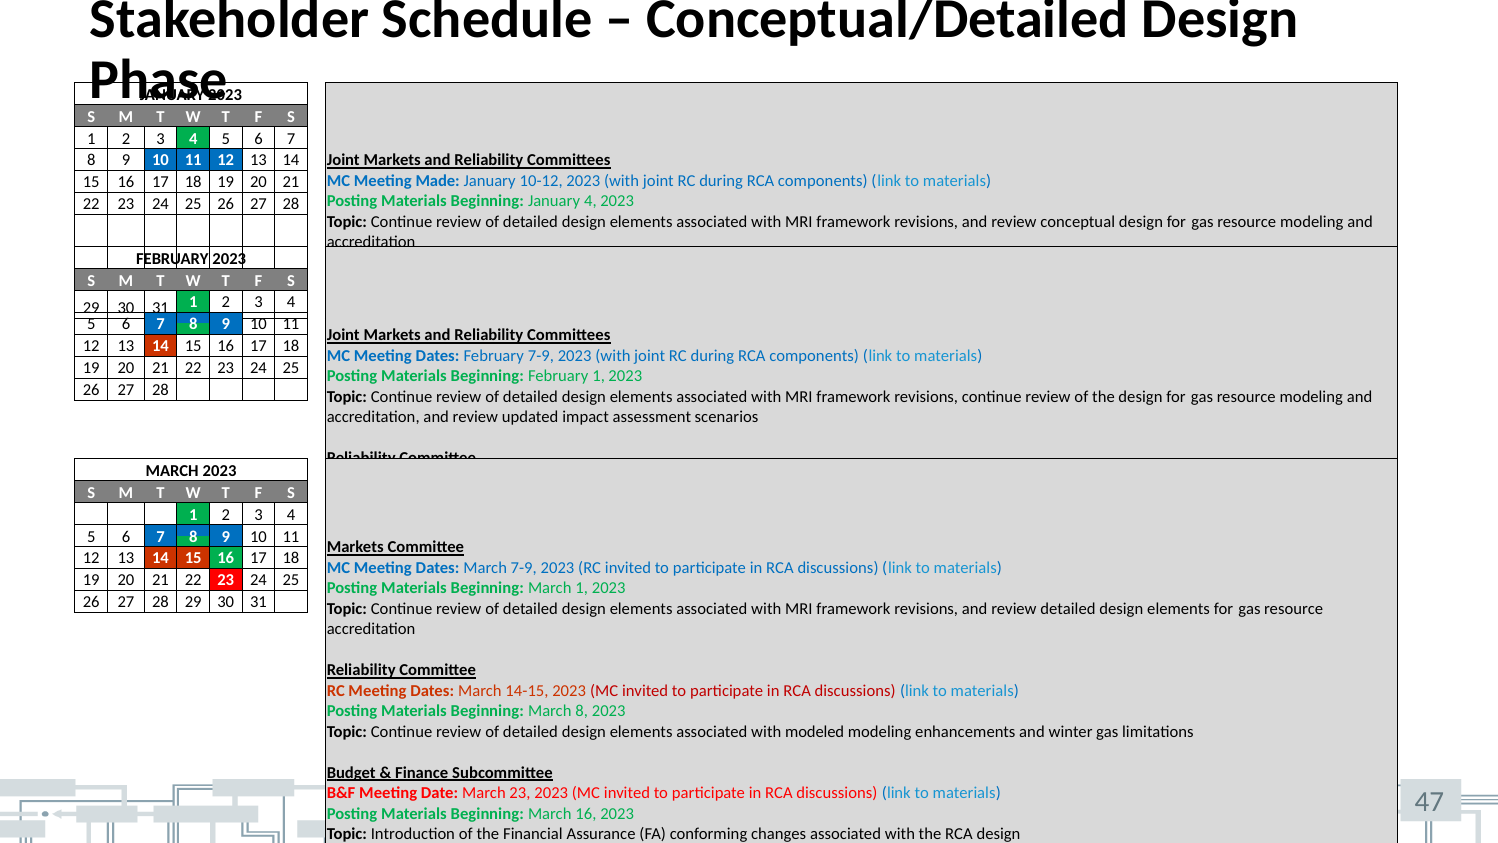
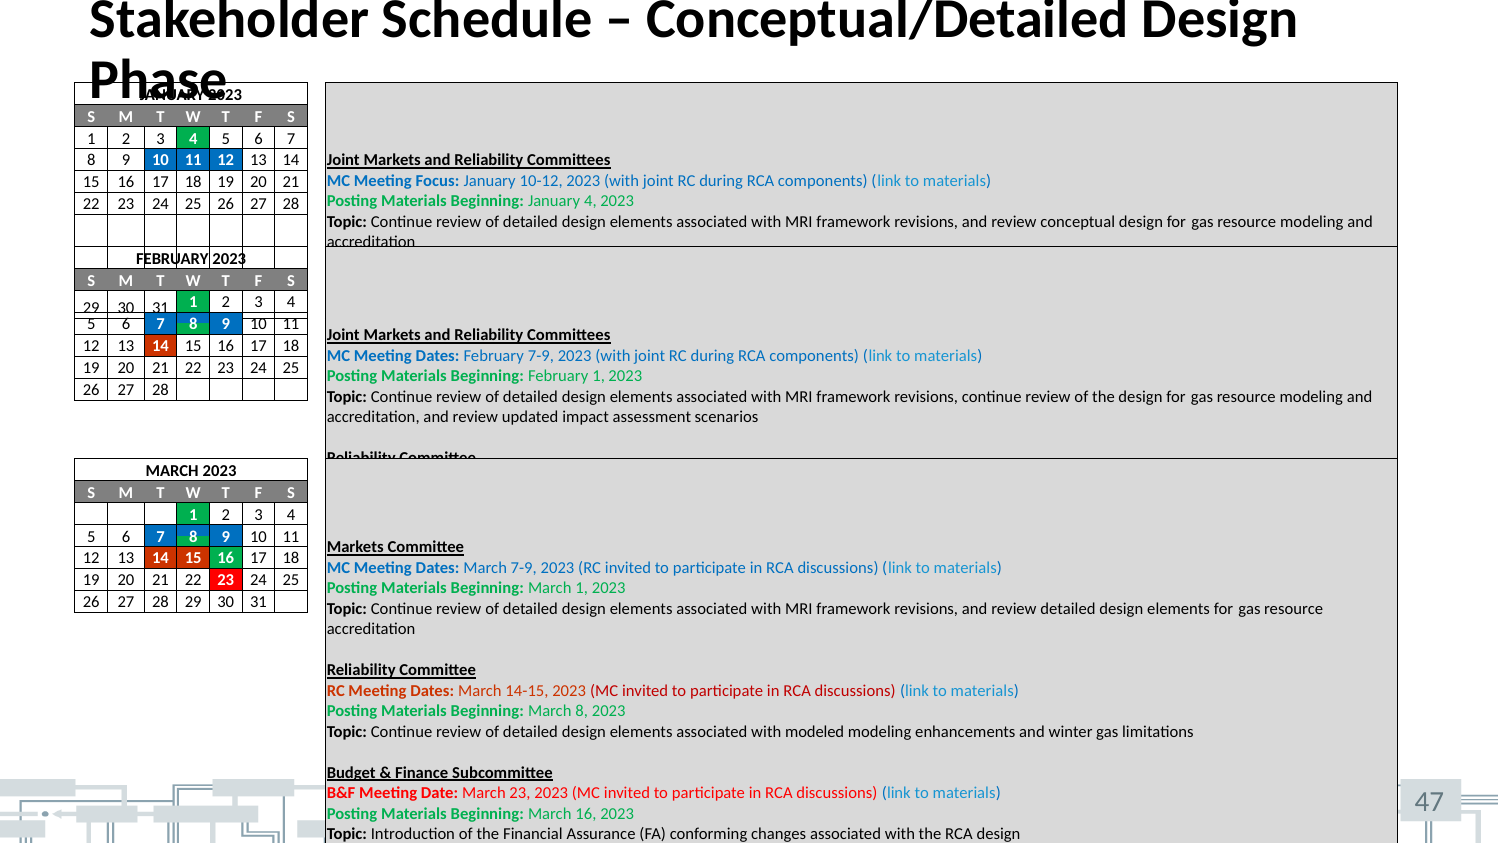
Made: Made -> Focus (438, 181)
